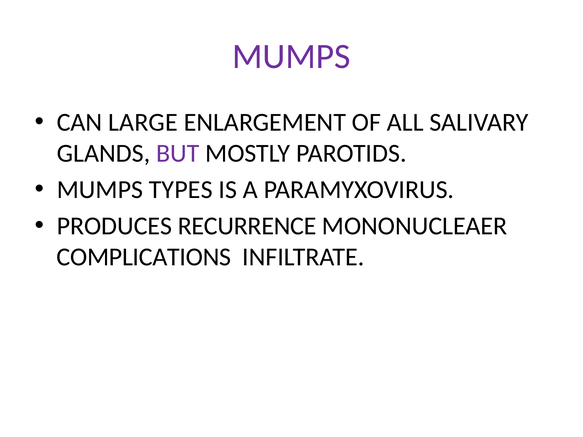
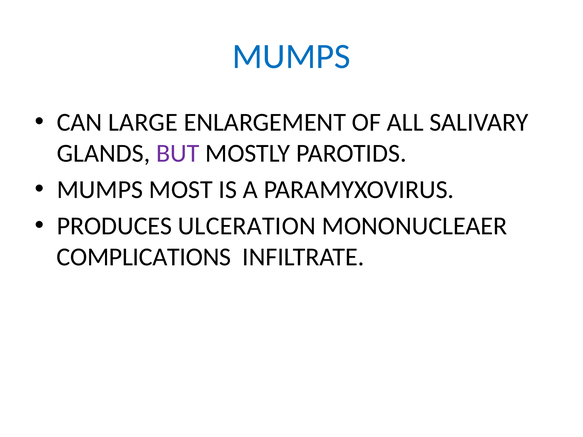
MUMPS colour: purple -> blue (291, 56)
TYPES: TYPES -> MOST (181, 190)
RECURRENCE: RECURRENCE -> ULCERATION (247, 226)
